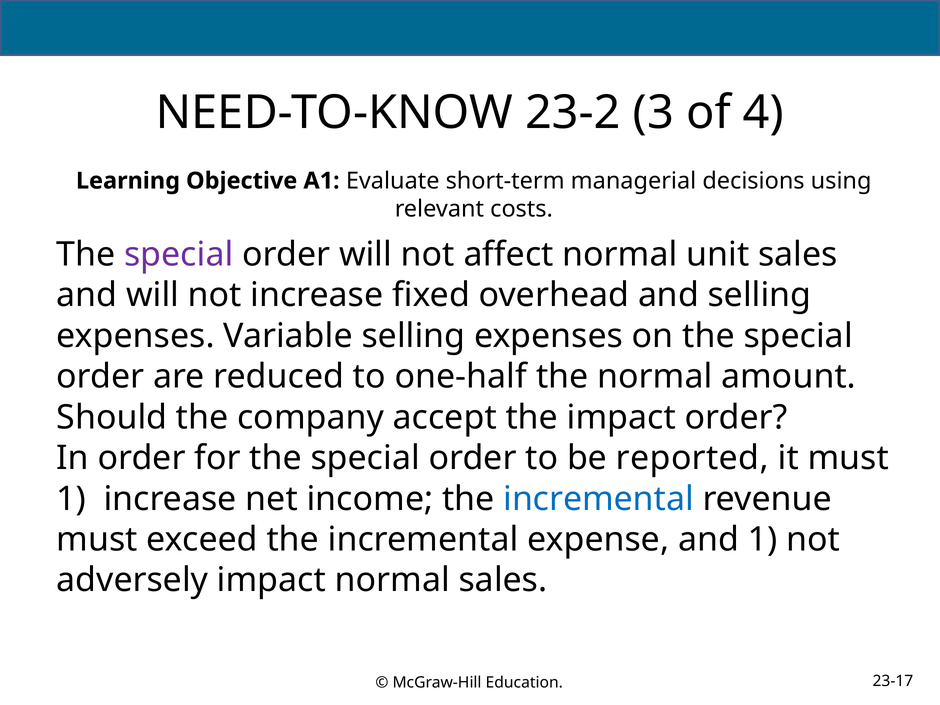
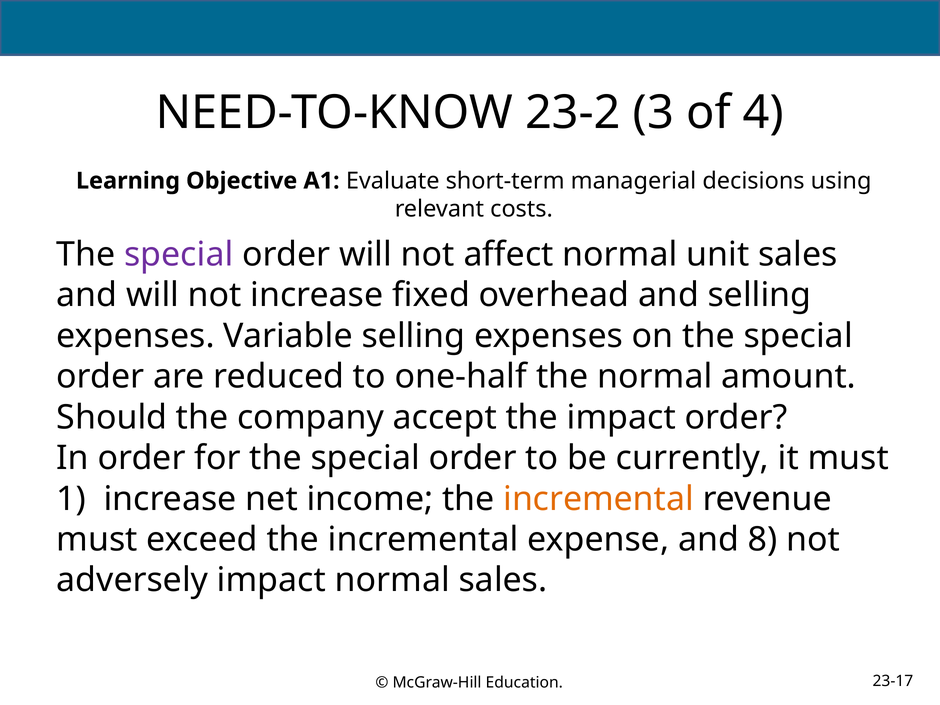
reported: reported -> currently (692, 458)
incremental colour: blue -> orange (599, 499)
and 1: 1 -> 8 (763, 540)
